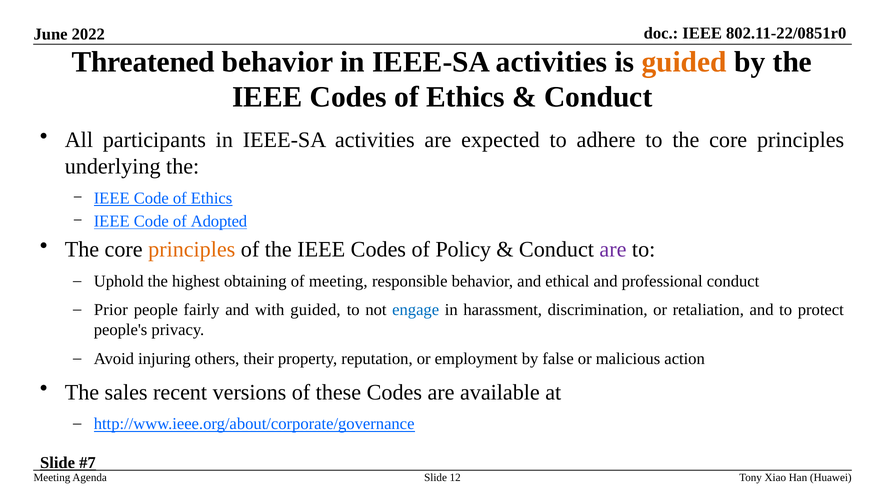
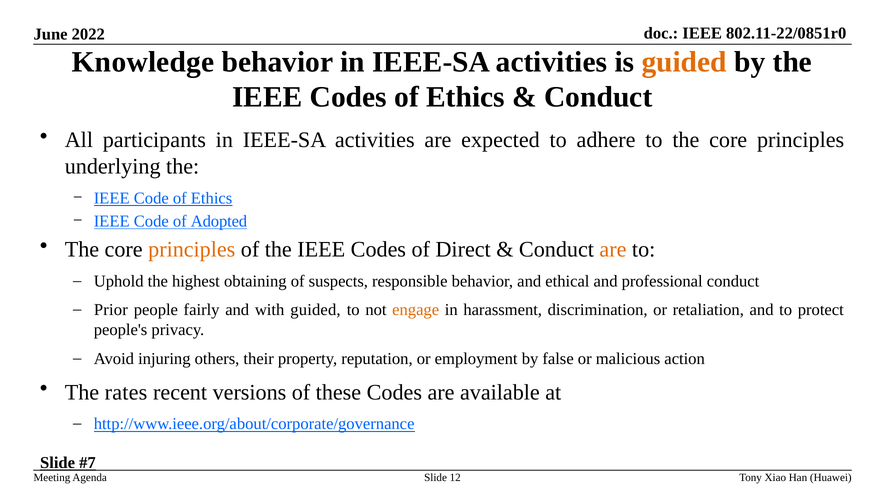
Threatened: Threatened -> Knowledge (143, 62)
Policy: Policy -> Direct (463, 249)
are colour: purple -> orange (613, 249)
of meeting: meeting -> suspects (338, 281)
engage colour: blue -> orange (416, 310)
sales: sales -> rates (126, 392)
